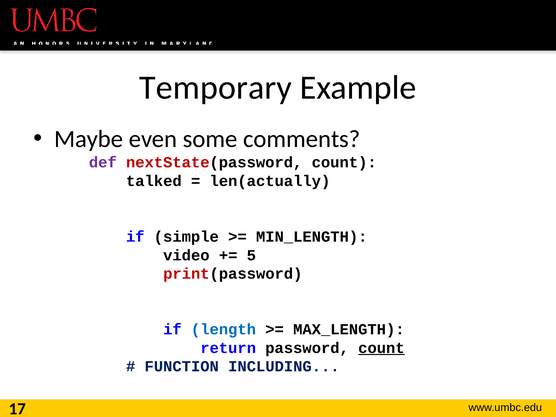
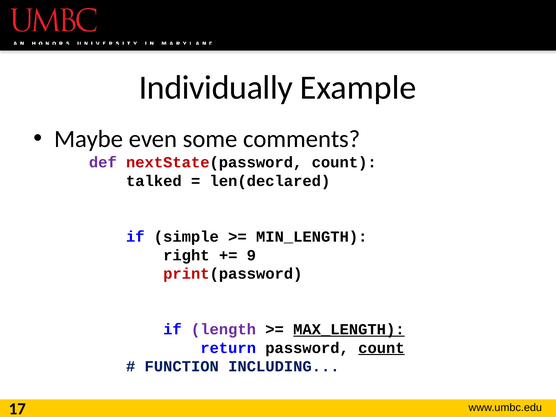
Temporary: Temporary -> Individually (216, 88)
len(actually: len(actually -> len(declared (270, 181)
video: video -> right (186, 255)
5: 5 -> 9 (251, 255)
length colour: blue -> purple (223, 329)
MAX_LENGTH underline: none -> present (349, 329)
